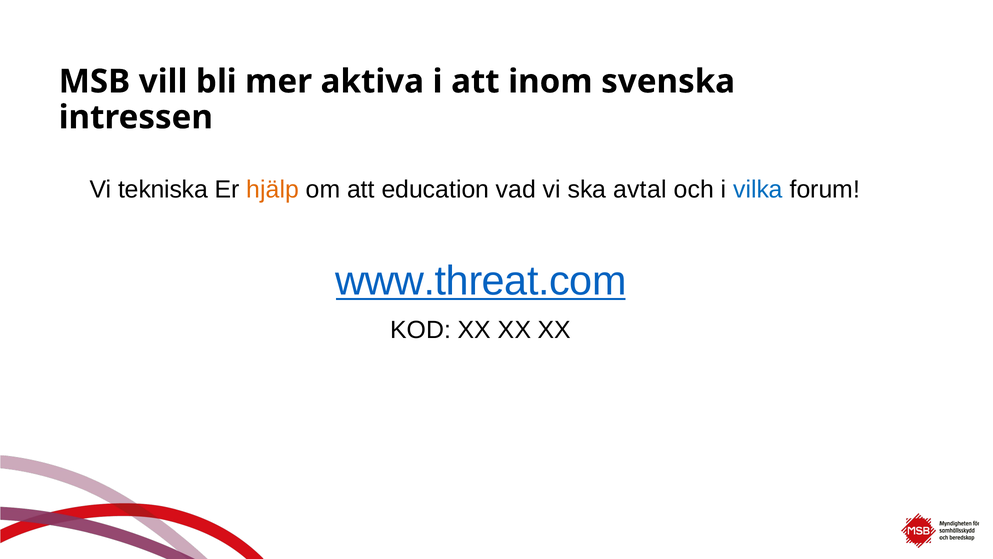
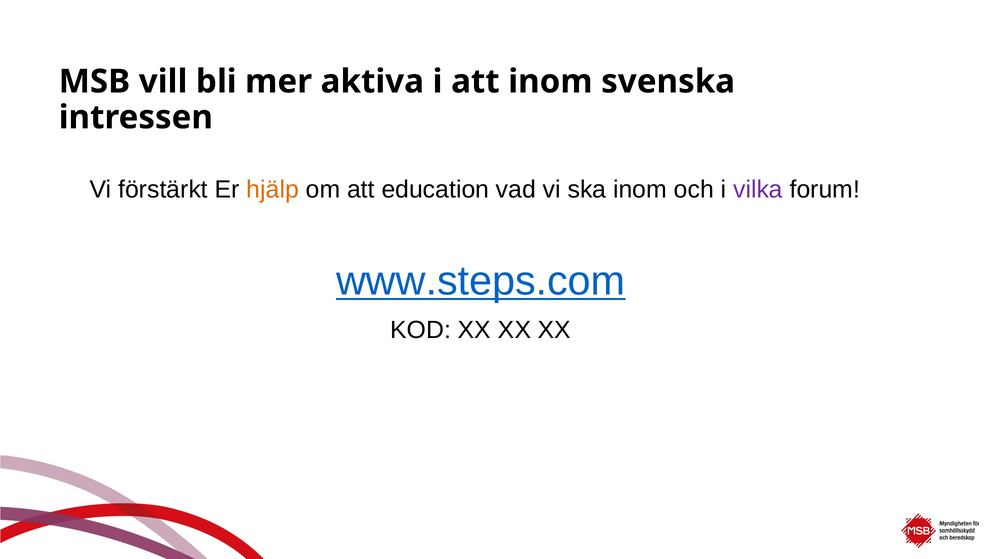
tekniska: tekniska -> förstärkt (163, 189)
ska avtal: avtal -> inom (640, 189)
vilka colour: blue -> purple (758, 189)
www.threat.com: www.threat.com -> www.steps.com (481, 281)
